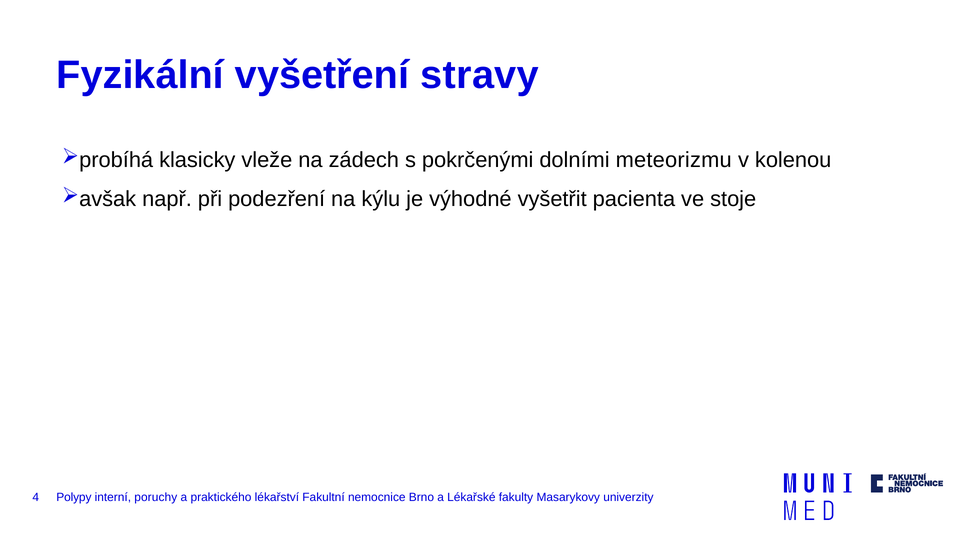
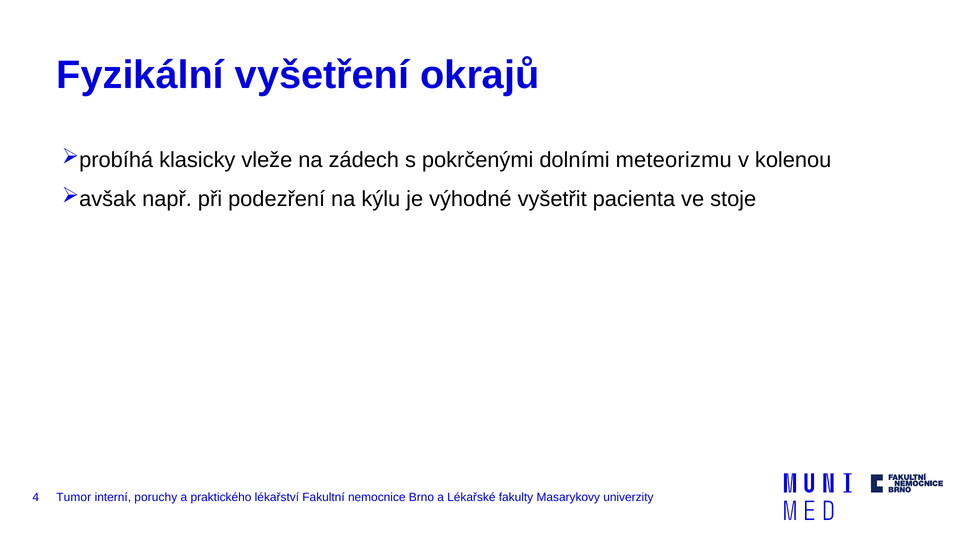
stravy: stravy -> okrajů (480, 75)
Polypy: Polypy -> Tumor (74, 498)
